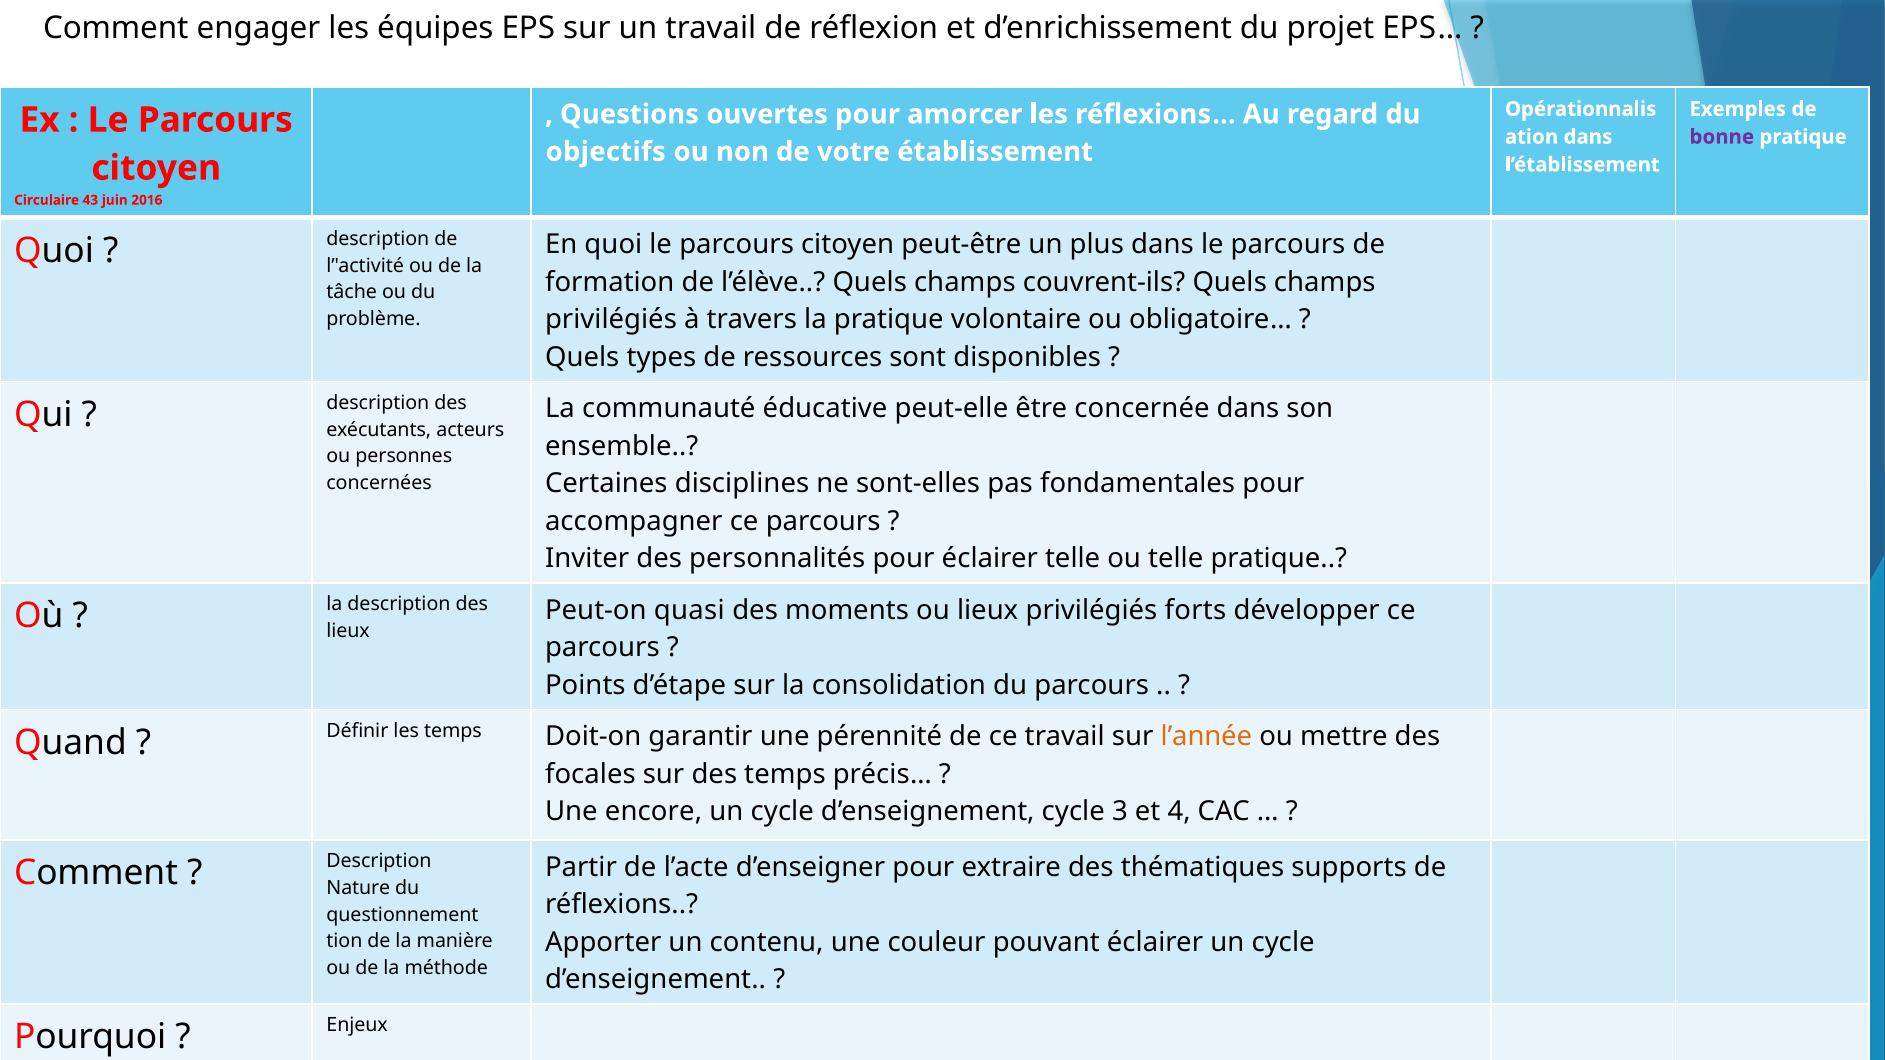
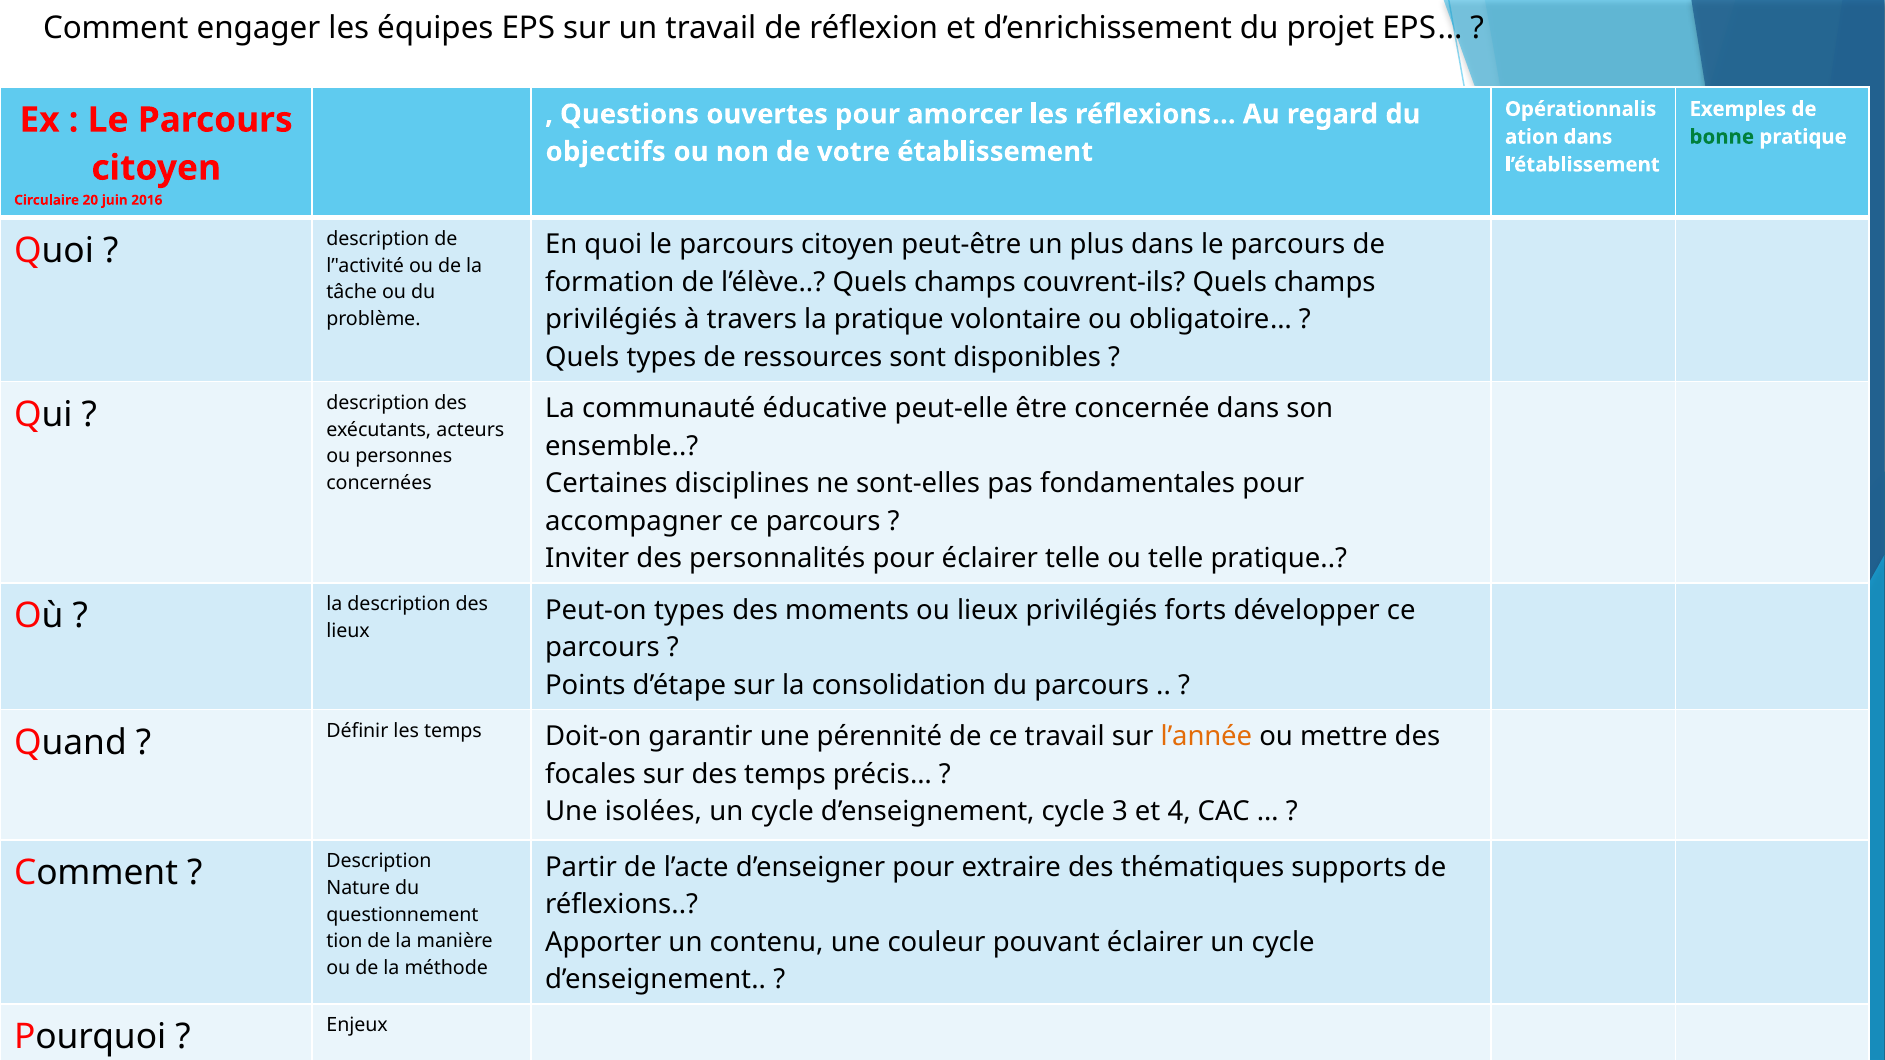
bonne colour: purple -> green (1722, 137)
43: 43 -> 20 (90, 200)
Peut-on quasi: quasi -> types (689, 610)
encore: encore -> isolées (653, 812)
